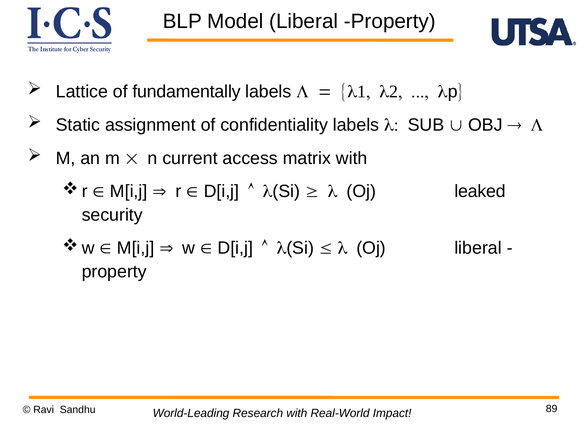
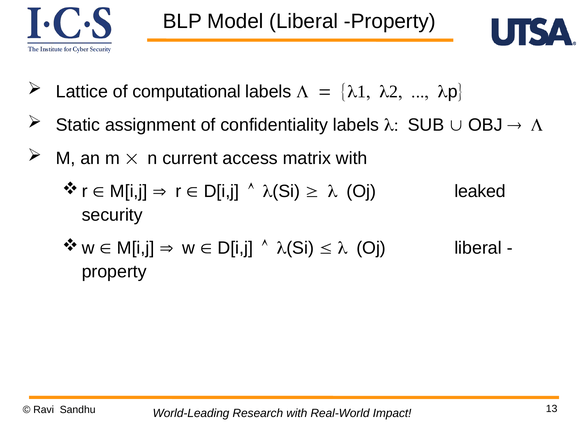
fundamentally: fundamentally -> computational (187, 92)
89: 89 -> 13 (552, 408)
